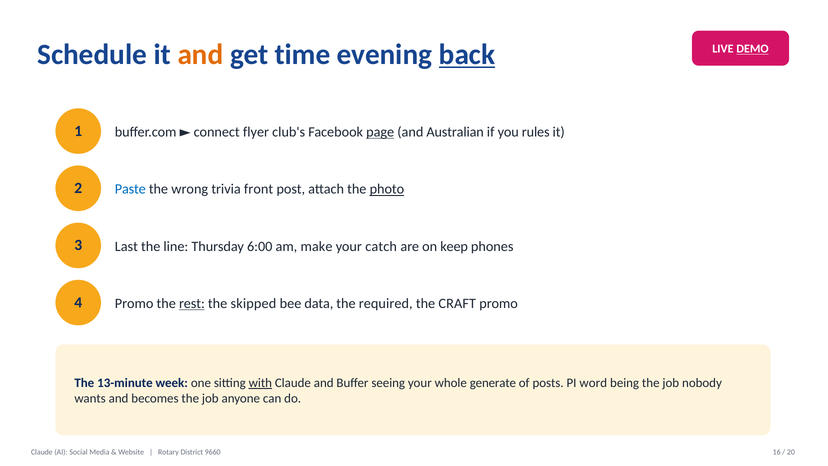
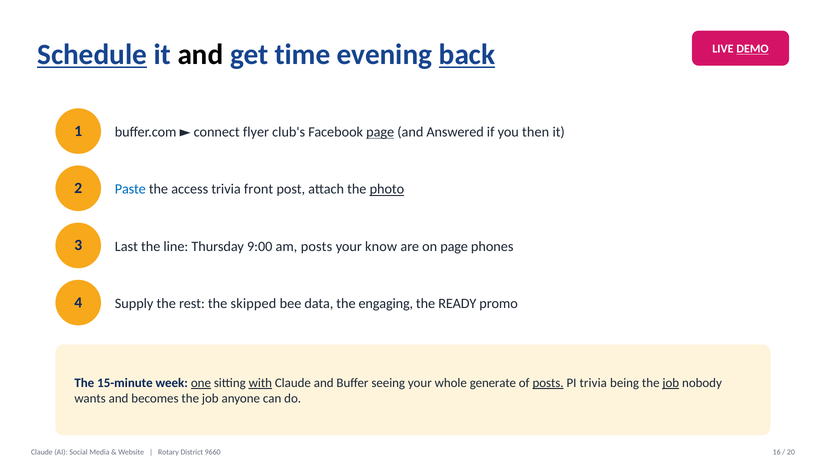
Schedule underline: none -> present (92, 55)
and colour: orange -> black (200, 55)
Australian: Australian -> Answered (455, 132)
rules: rules -> then (536, 132)
wrong: wrong -> access (190, 189)
6:00: 6:00 -> 9:00 (260, 246)
am make: make -> posts (316, 246)
catch: catch -> know (381, 246)
on keep: keep -> page (454, 246)
4 Promo: Promo -> Supply (134, 303)
rest underline: present -> none (192, 303)
required: required -> engaging (386, 303)
CRAFT: CRAFT -> READY (457, 303)
13-minute: 13-minute -> 15-minute (125, 383)
one underline: none -> present (201, 383)
posts underline: none -> present (548, 383)
PI word: word -> trivia (593, 383)
job underline: none -> present (671, 383)
